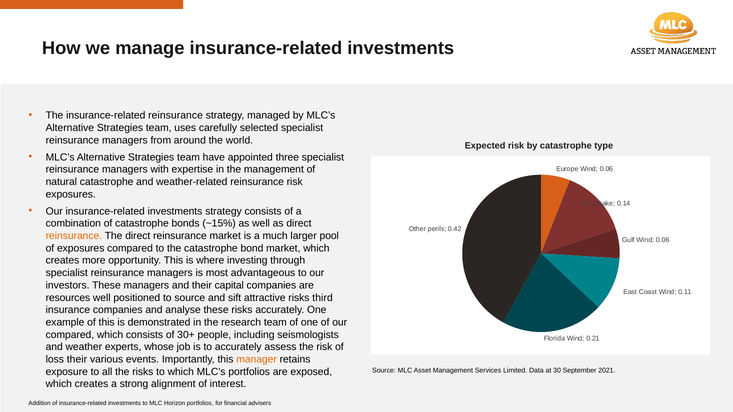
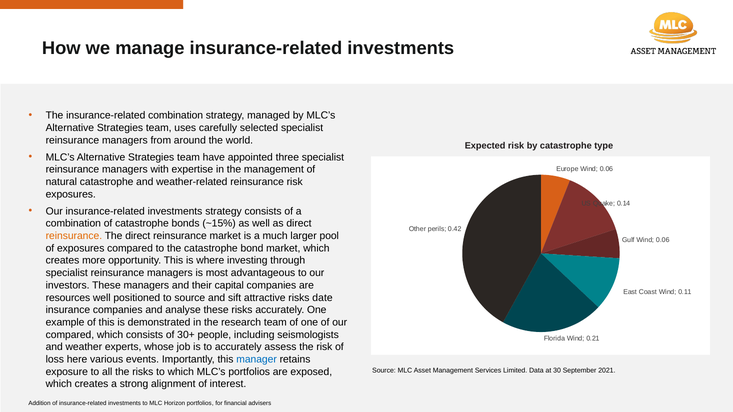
insurance-related reinsurance: reinsurance -> combination (176, 116)
third: third -> date (323, 298)
loss their: their -> here (77, 360)
manager colour: orange -> blue (257, 360)
